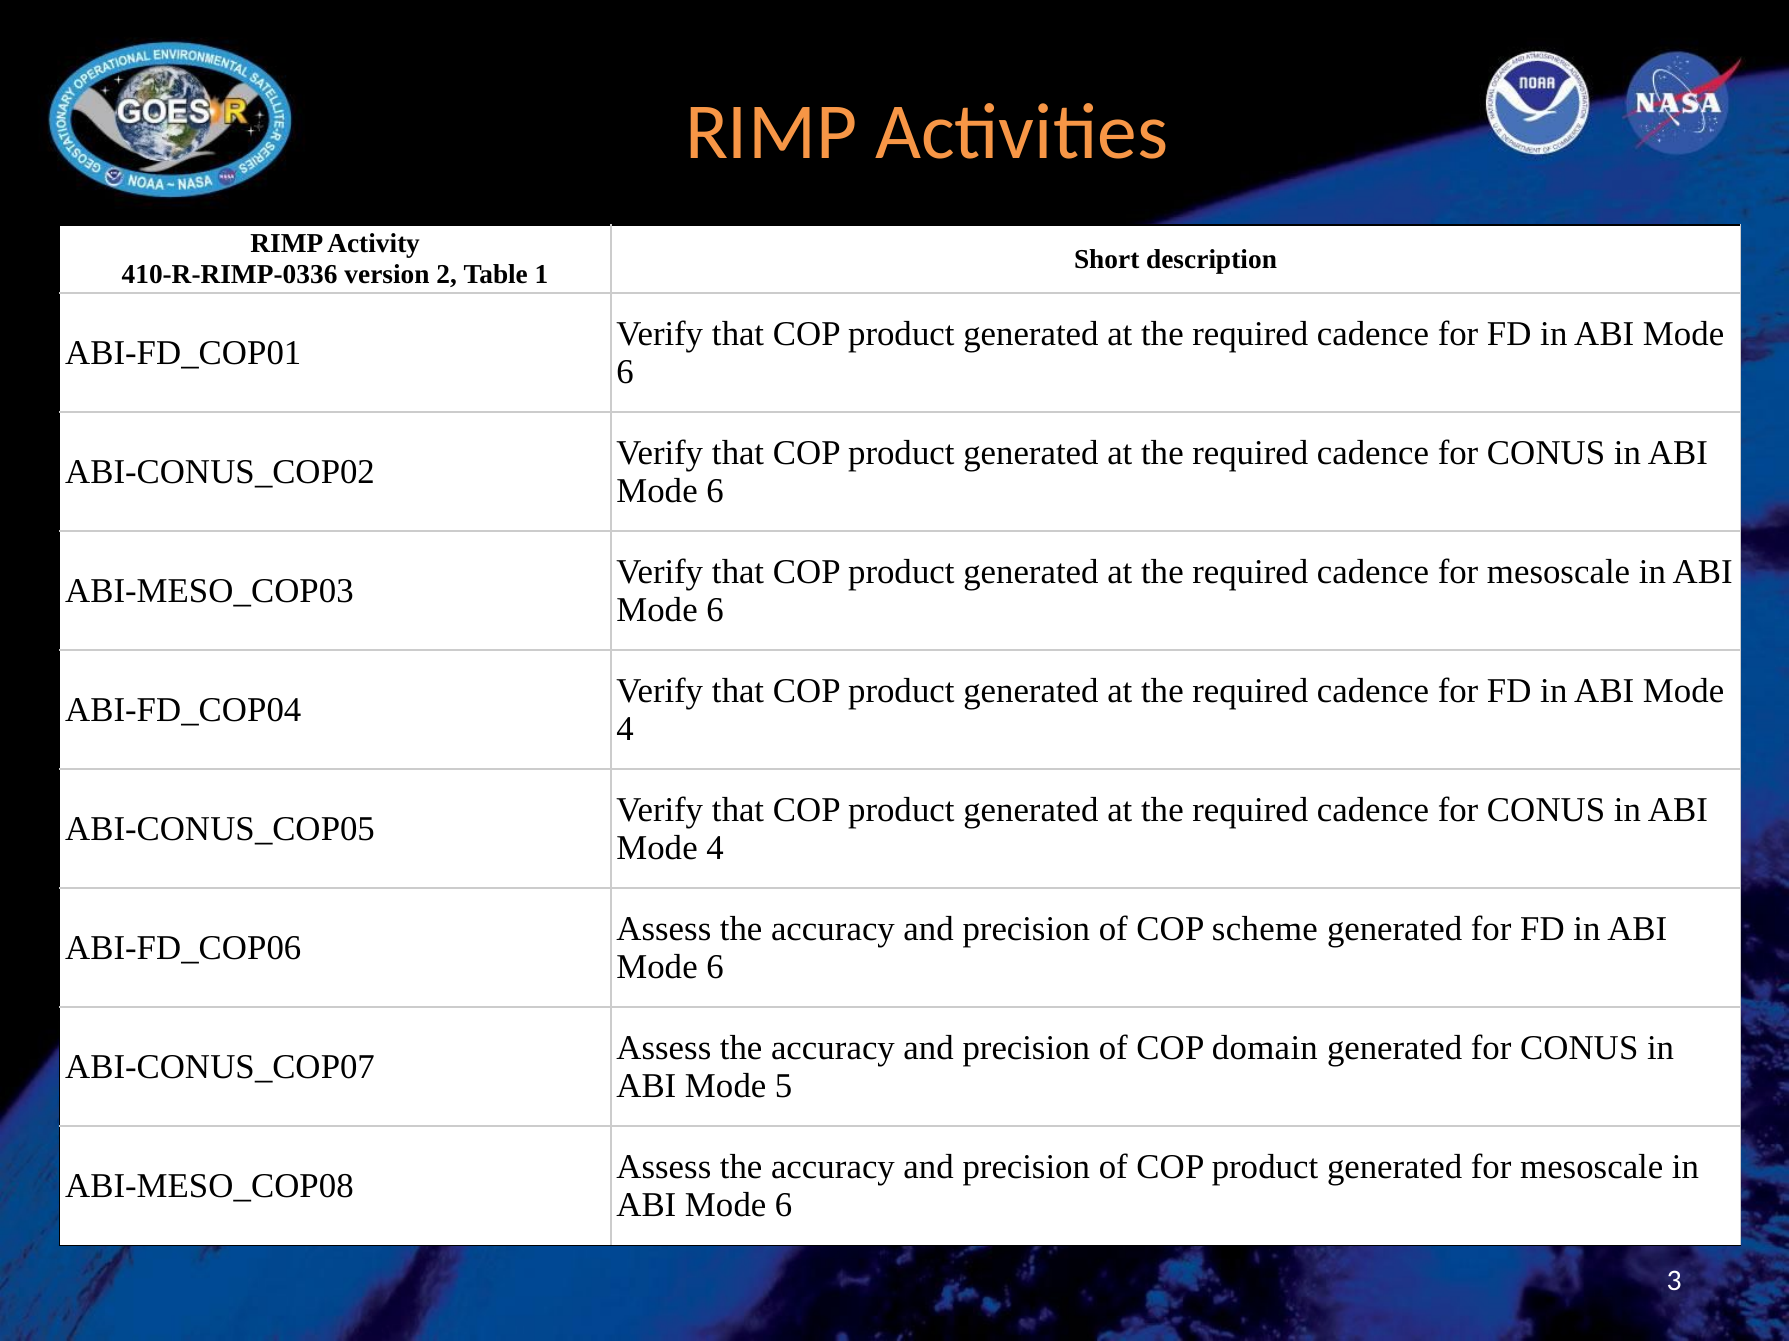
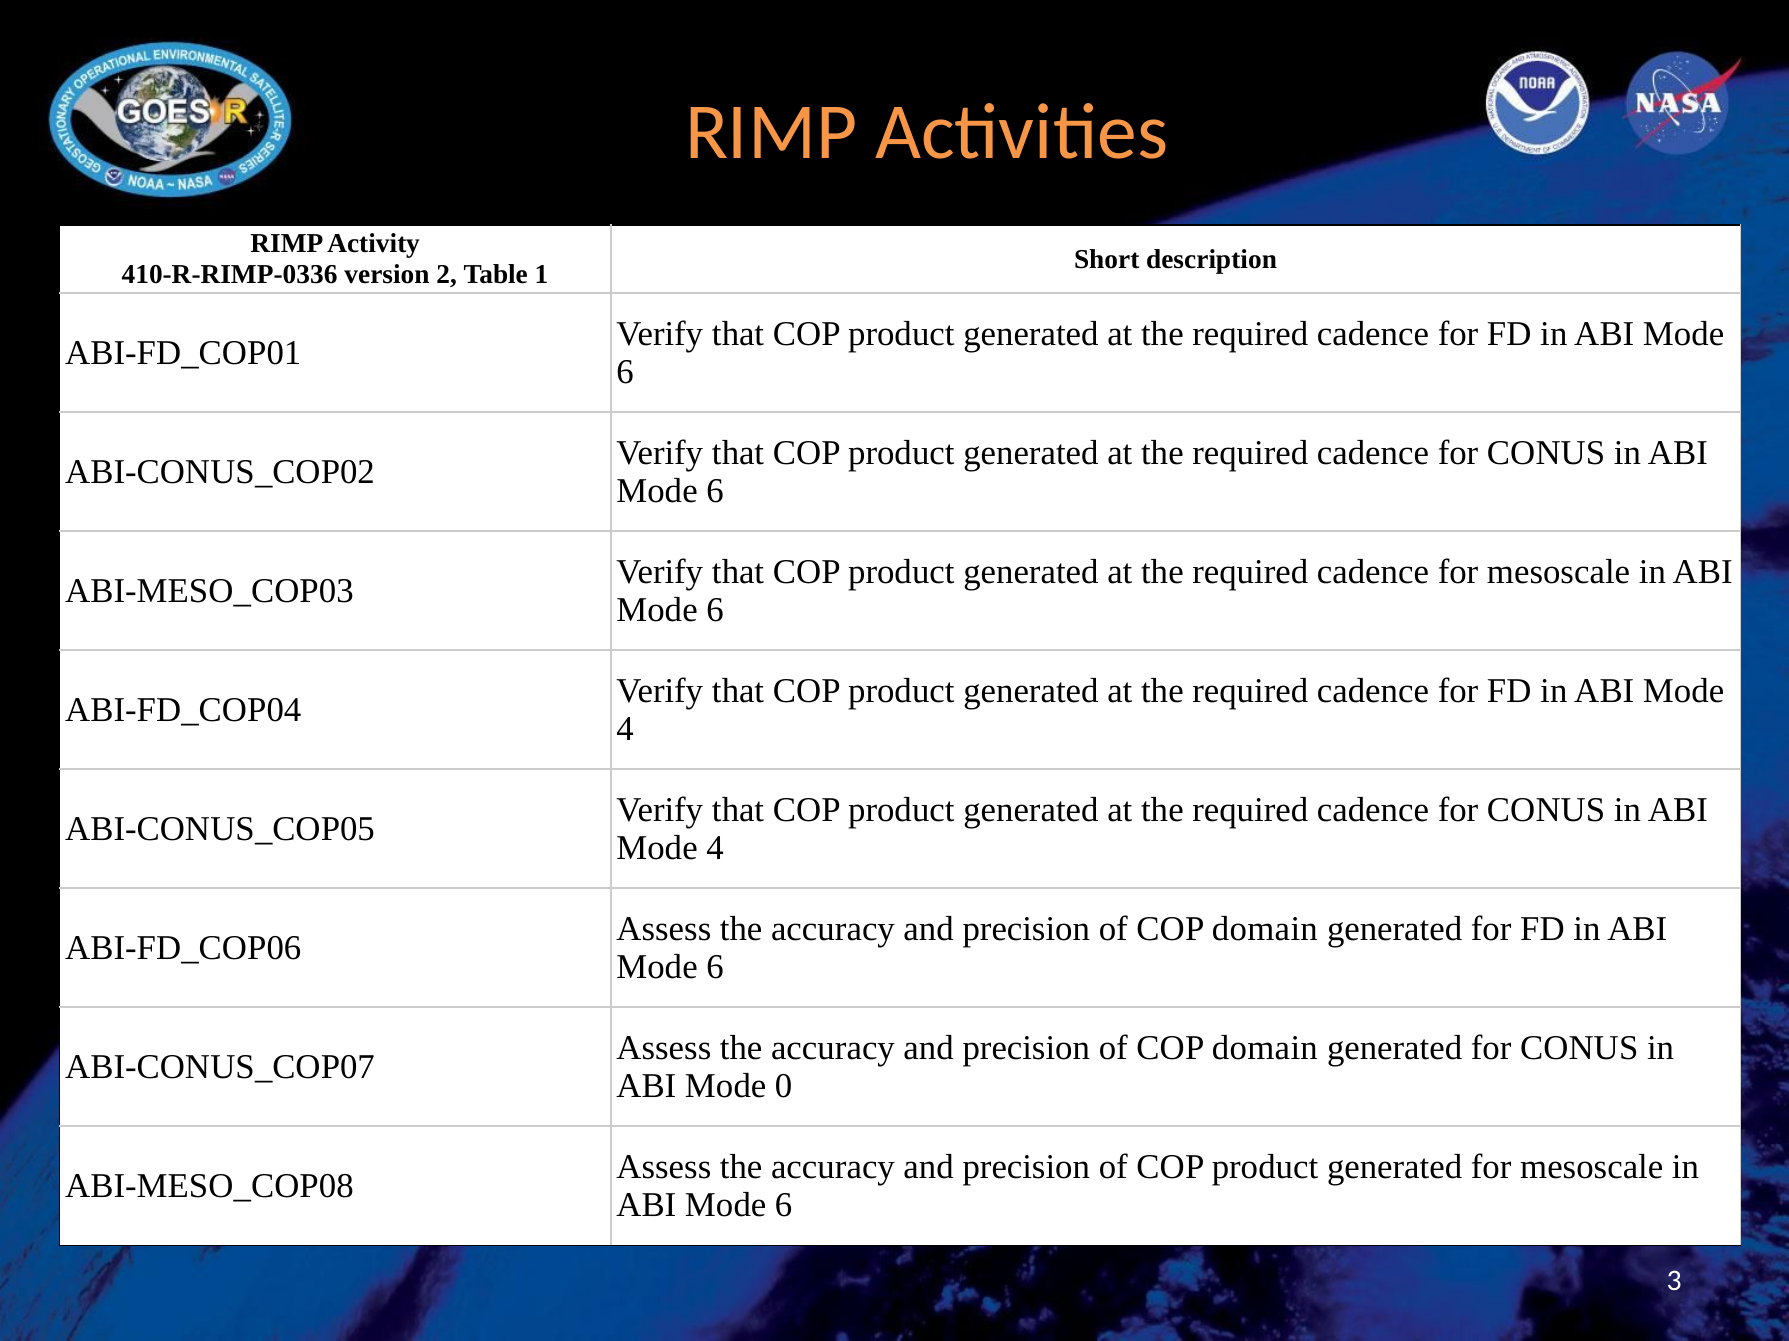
scheme: scheme -> domain (1265, 929)
5: 5 -> 0 (784, 1087)
